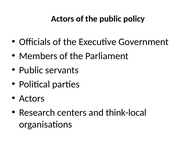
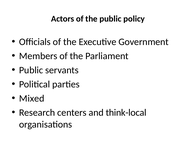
Actors: Actors -> Mixed (32, 98)
